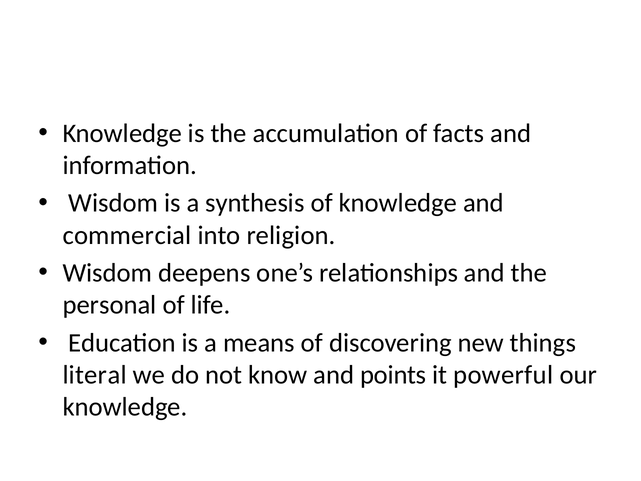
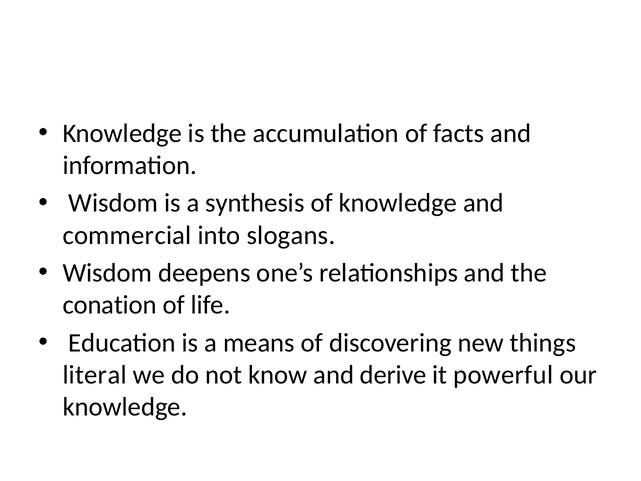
religion: religion -> slogans (291, 235)
personal: personal -> conation (110, 305)
points: points -> derive (393, 375)
